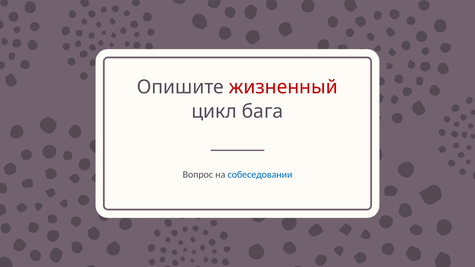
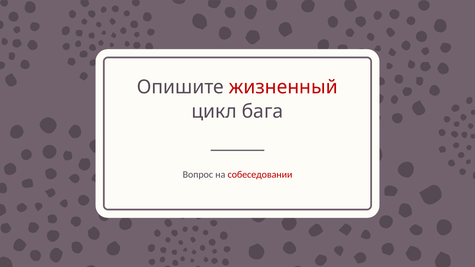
собеседовании colour: blue -> red (260, 175)
